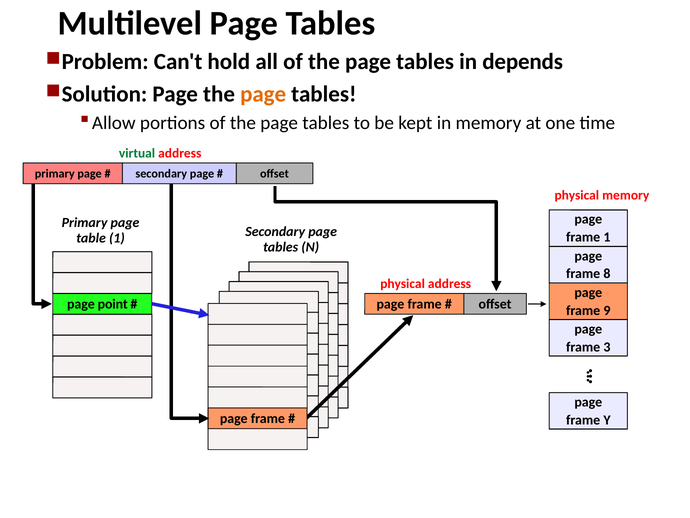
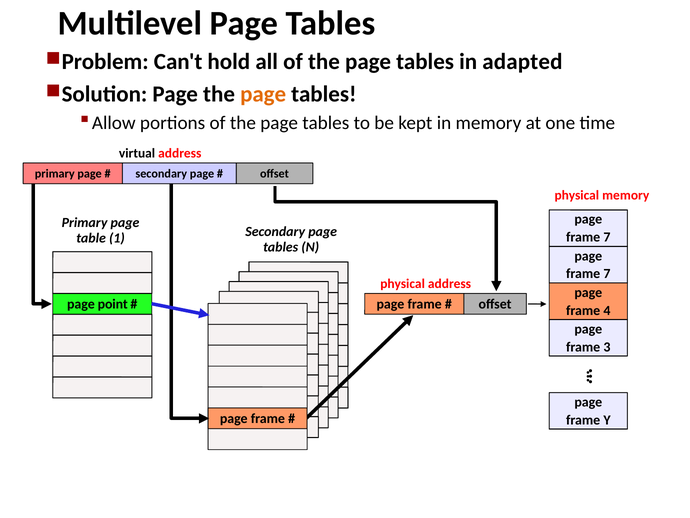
depends: depends -> adapted (522, 62)
virtual colour: green -> black (137, 153)
1: 1 -> 7 (607, 237)
8: 8 -> 7 (607, 274)
9: 9 -> 4 (607, 310)
